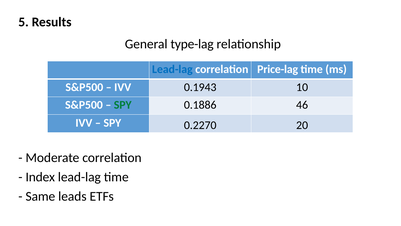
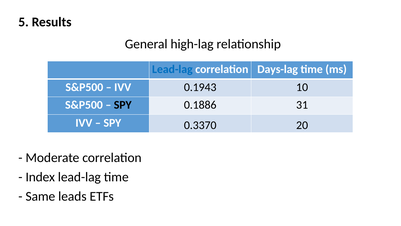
type-lag: type-lag -> high-lag (192, 44)
Price-lag: Price-lag -> Days-lag (278, 69)
SPY colour: green -> black (123, 105)
46: 46 -> 31 (302, 105)
0.2270: 0.2270 -> 0.3370 (200, 125)
